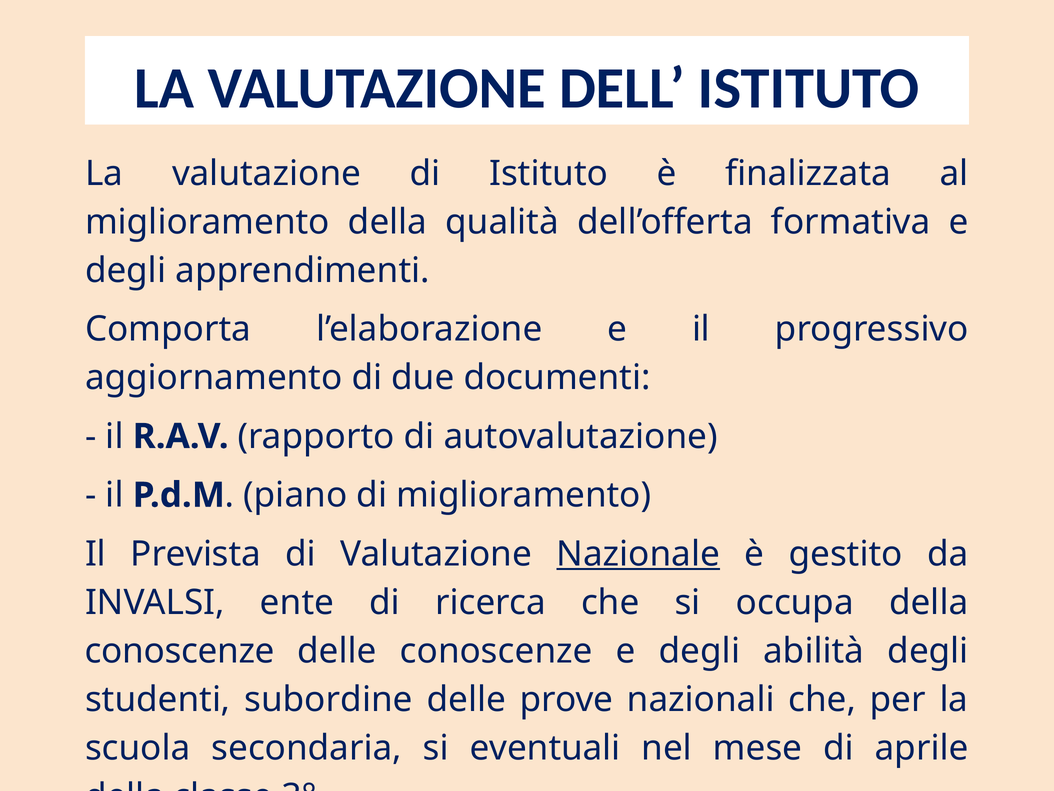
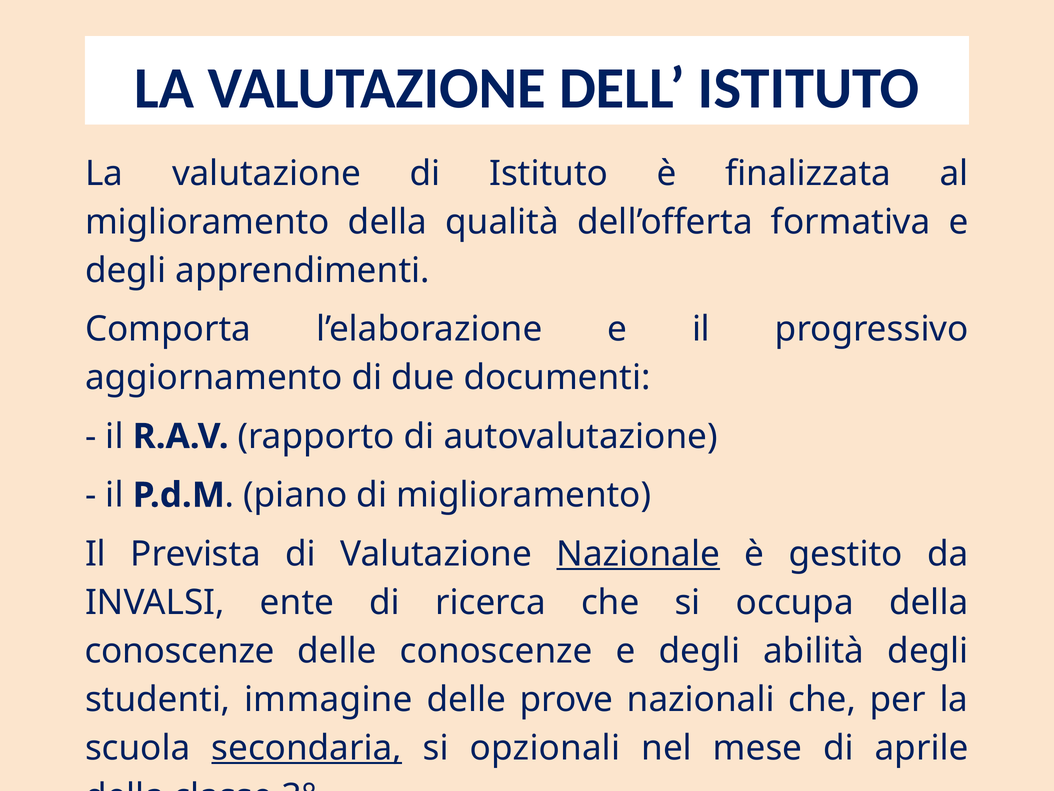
subordine: subordine -> immagine (328, 699)
secondaria underline: none -> present (307, 747)
eventuali: eventuali -> opzionali (545, 747)
